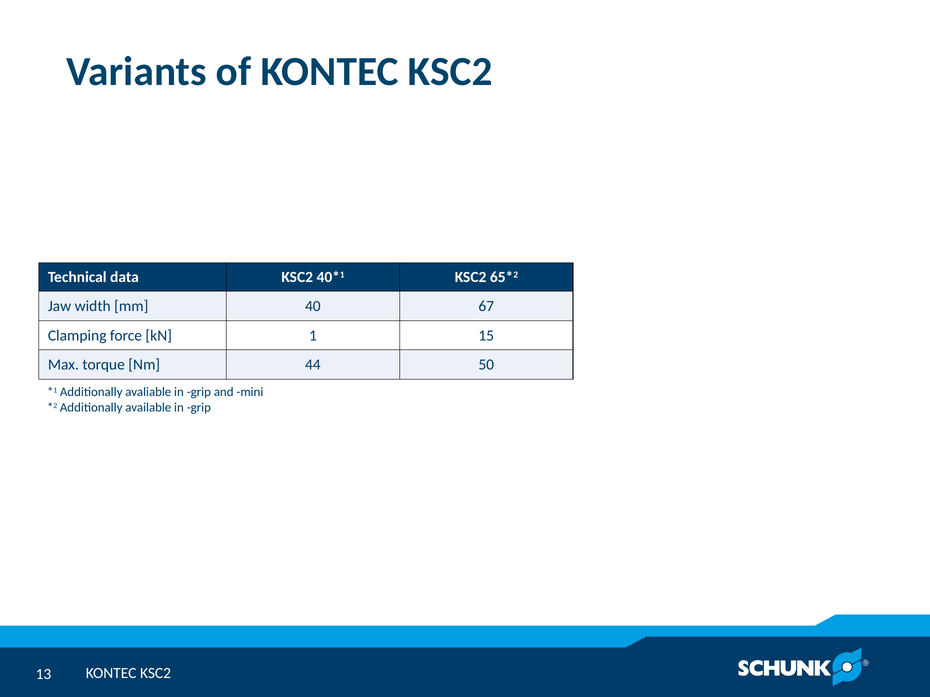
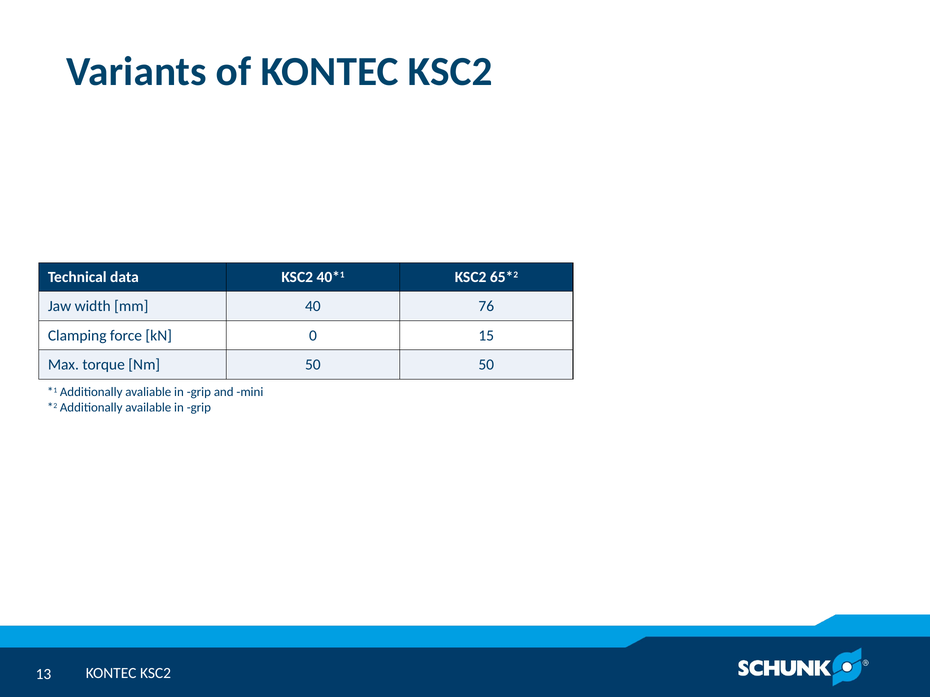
67: 67 -> 76 (486, 306)
1: 1 -> 0 (313, 336)
Nm 44: 44 -> 50 (313, 365)
